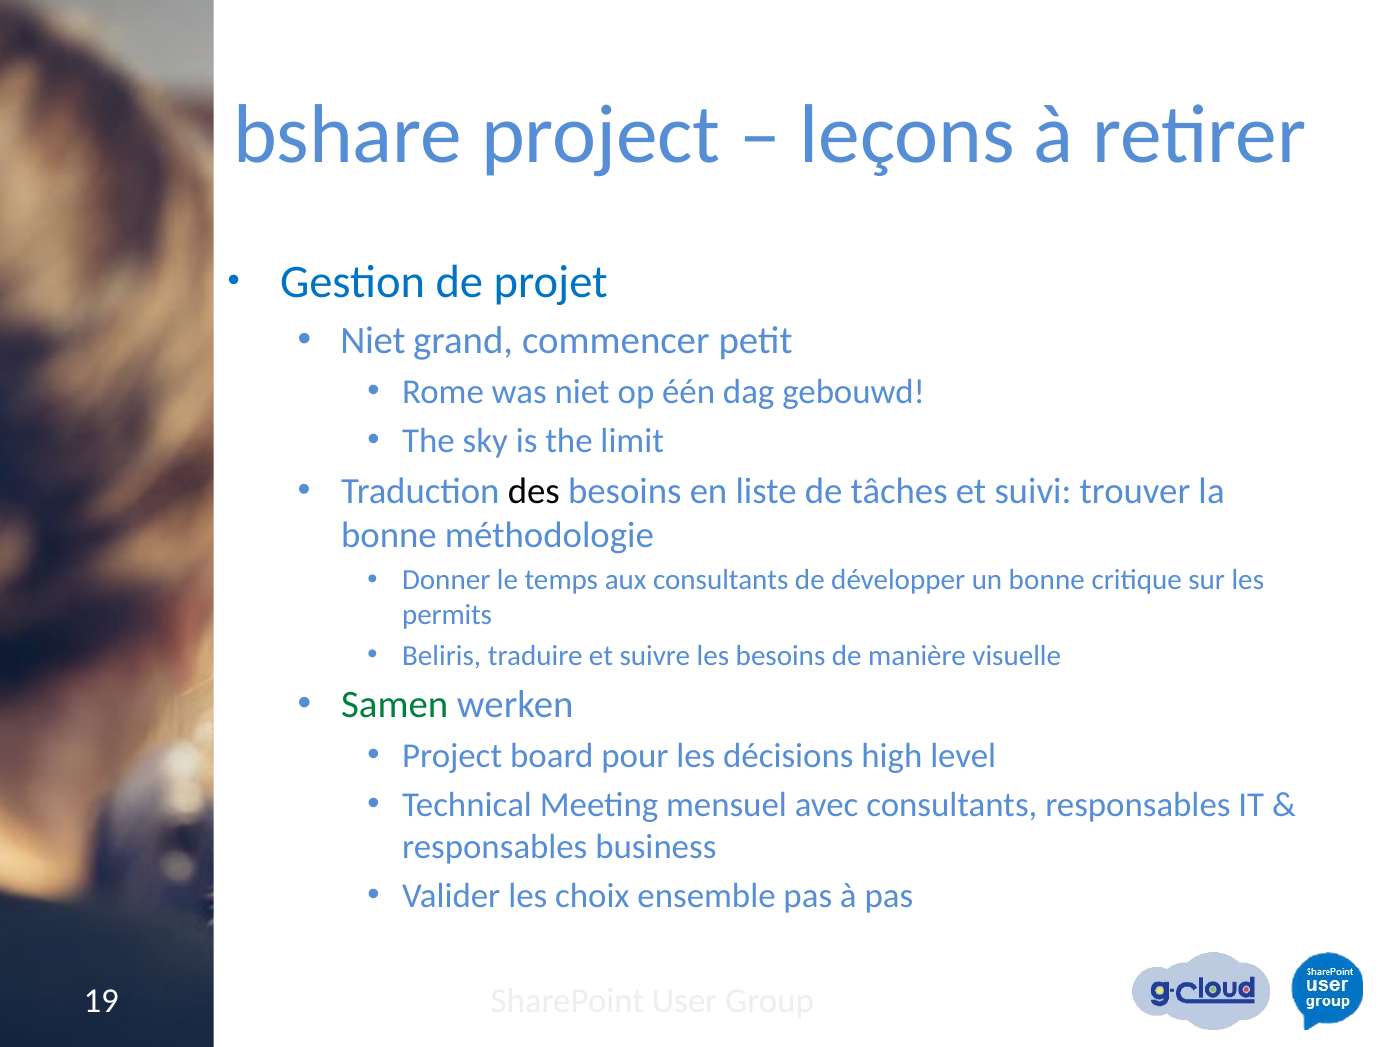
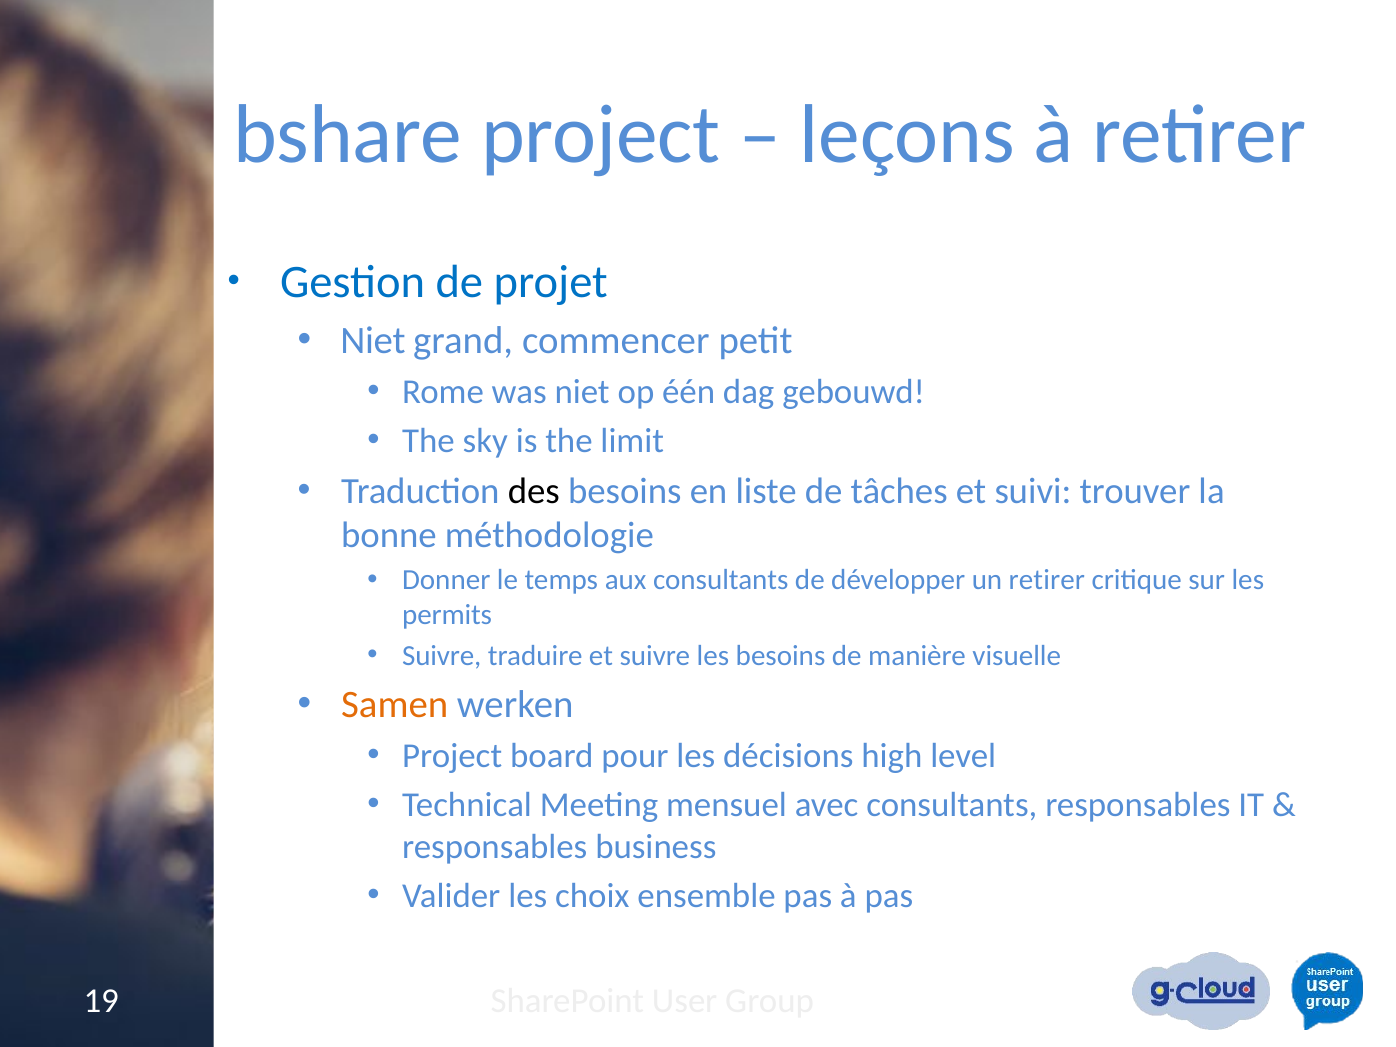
un bonne: bonne -> retirer (1047, 580)
Beliris: Beliris -> Suivre (442, 656)
Samen colour: green -> orange (395, 705)
